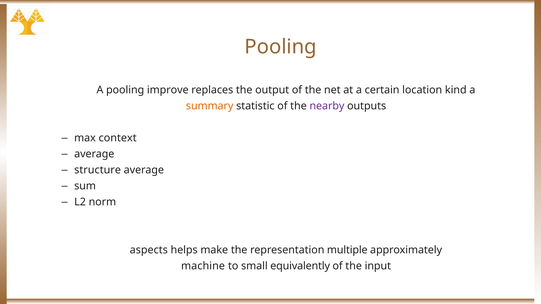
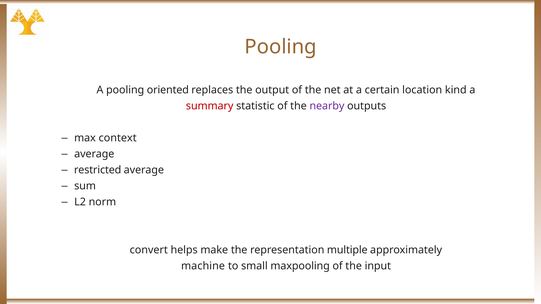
improve: improve -> oriented (168, 90)
summary colour: orange -> red (210, 106)
structure: structure -> restricted (98, 170)
aspects: aspects -> convert (149, 250)
equivalently: equivalently -> maxpooling (300, 266)
